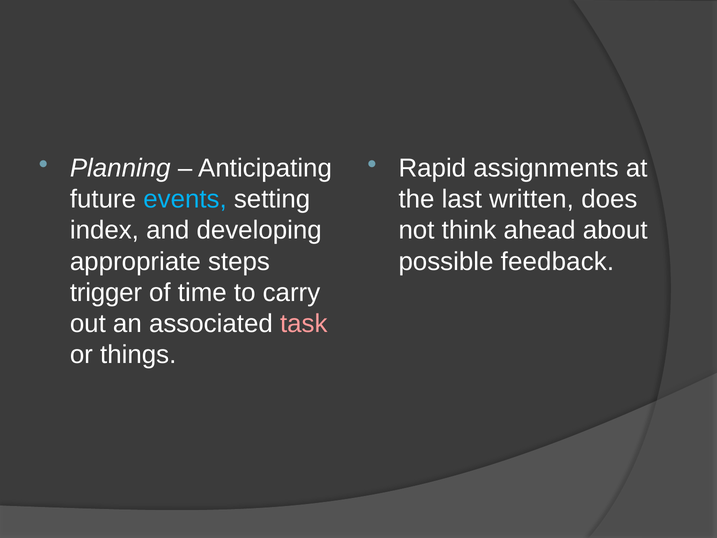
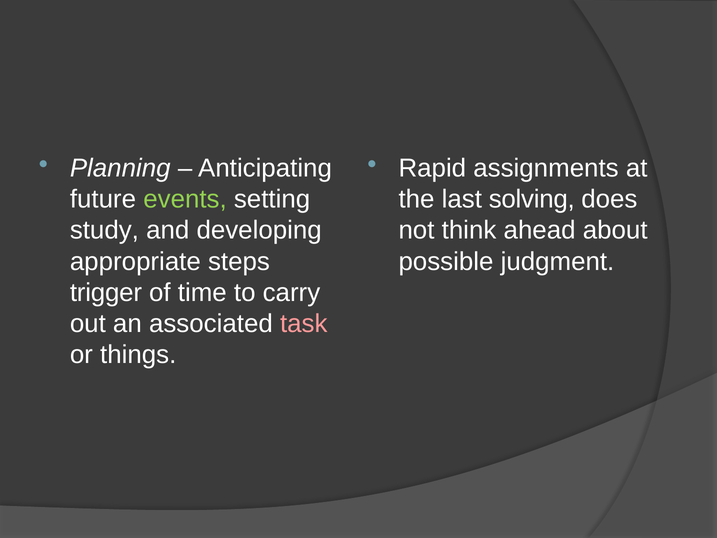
events colour: light blue -> light green (185, 199)
written: written -> solving (532, 199)
index: index -> study (104, 230)
feedback: feedback -> judgment (557, 261)
